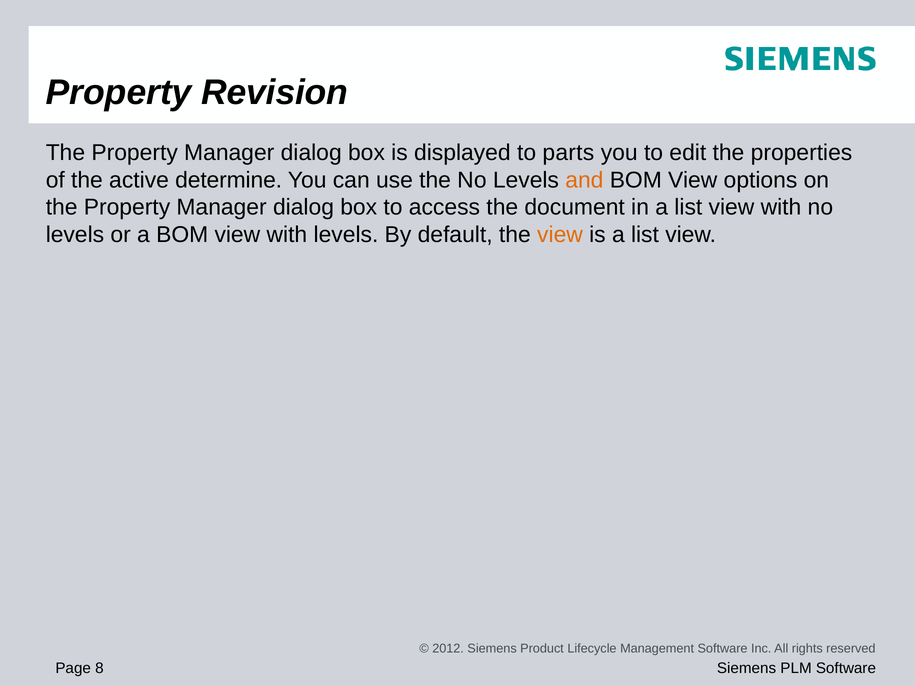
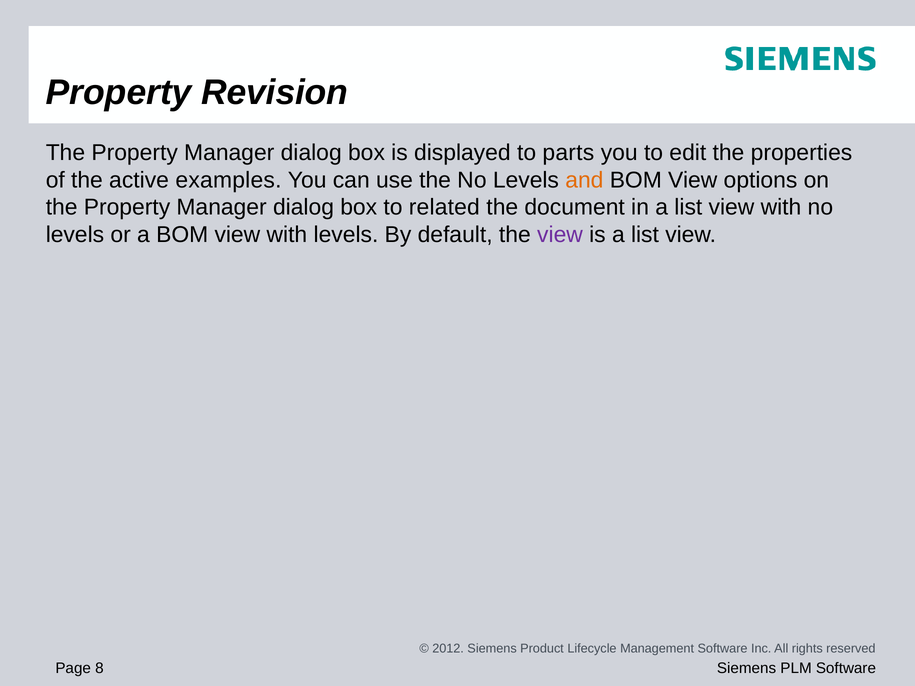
determine: determine -> examples (228, 180)
access: access -> related (444, 207)
view colour: orange -> purple (560, 235)
